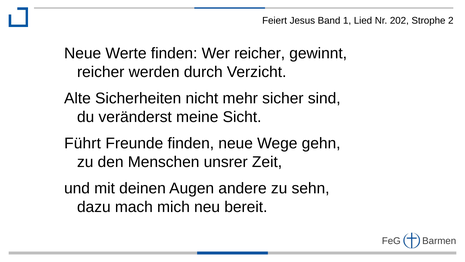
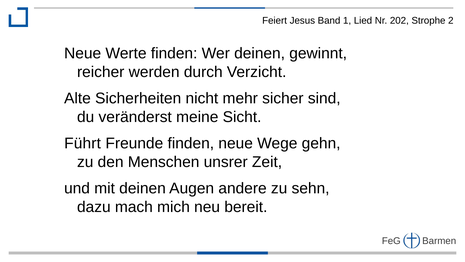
Wer reicher: reicher -> deinen (260, 53)
